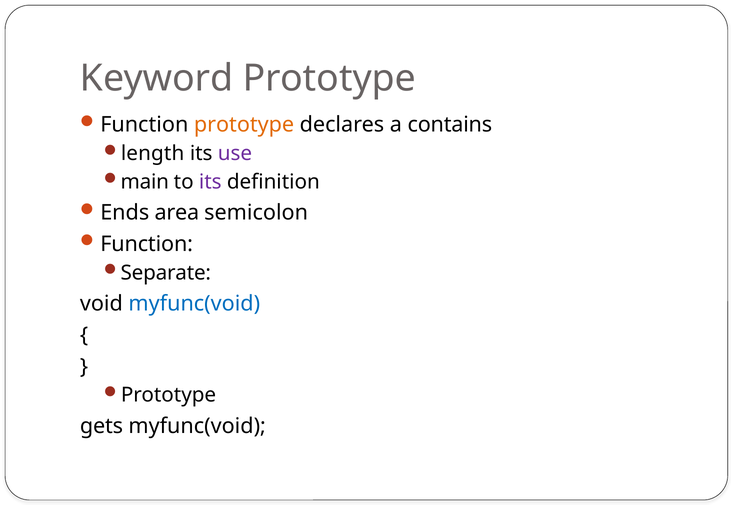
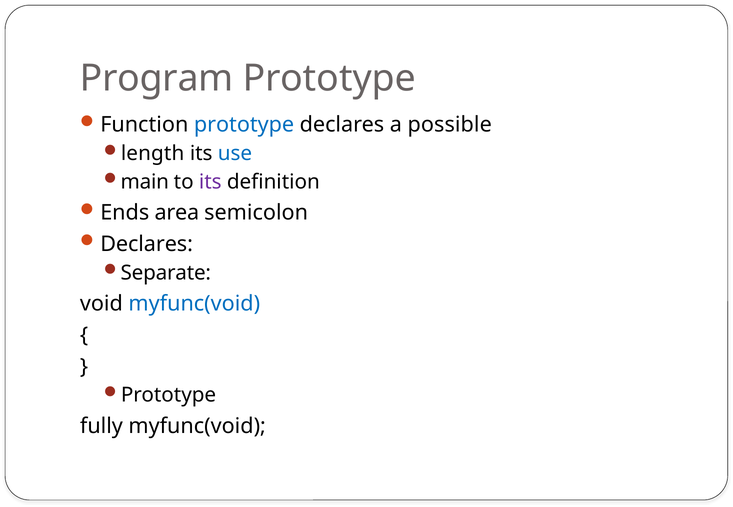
Keyword: Keyword -> Program (157, 78)
prototype colour: orange -> blue (244, 125)
contains: contains -> possible (450, 125)
use colour: purple -> blue (235, 154)
Function: Function -> Declares (147, 244)
gets: gets -> fully (101, 426)
